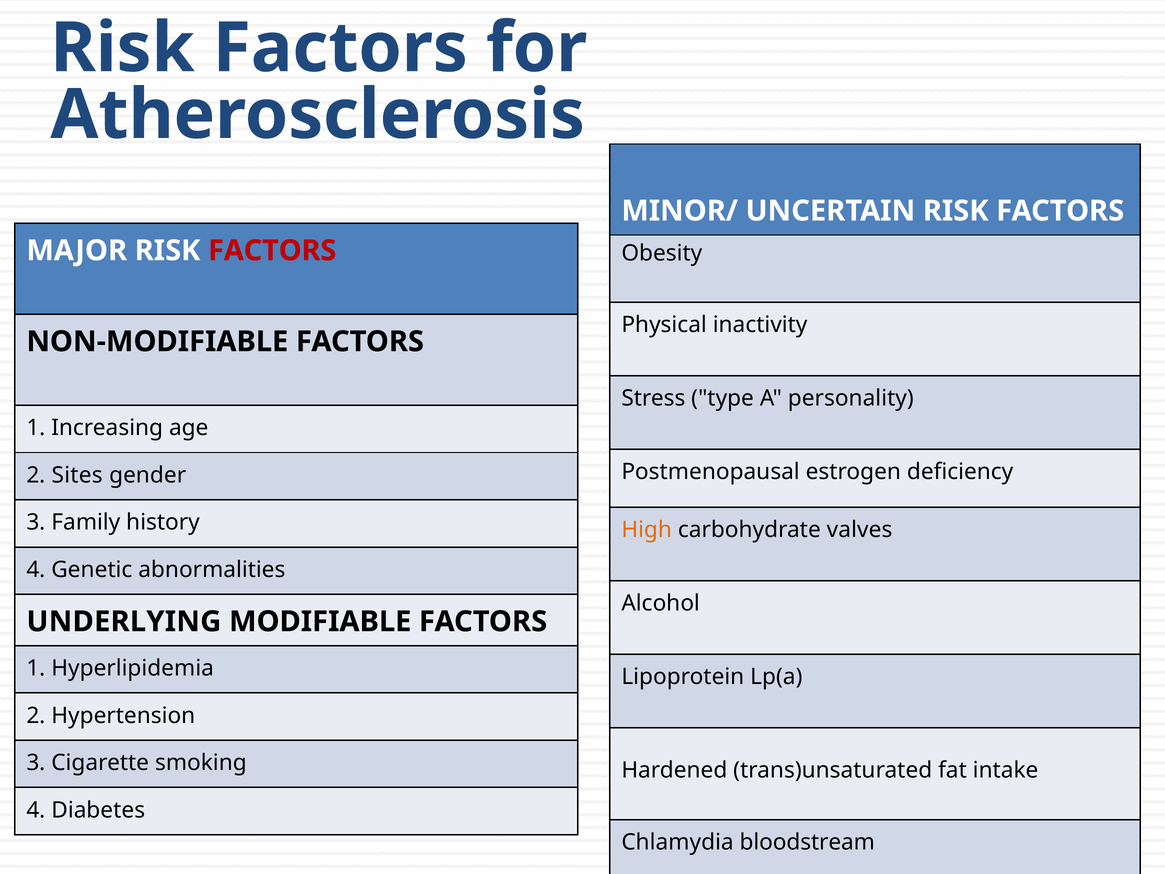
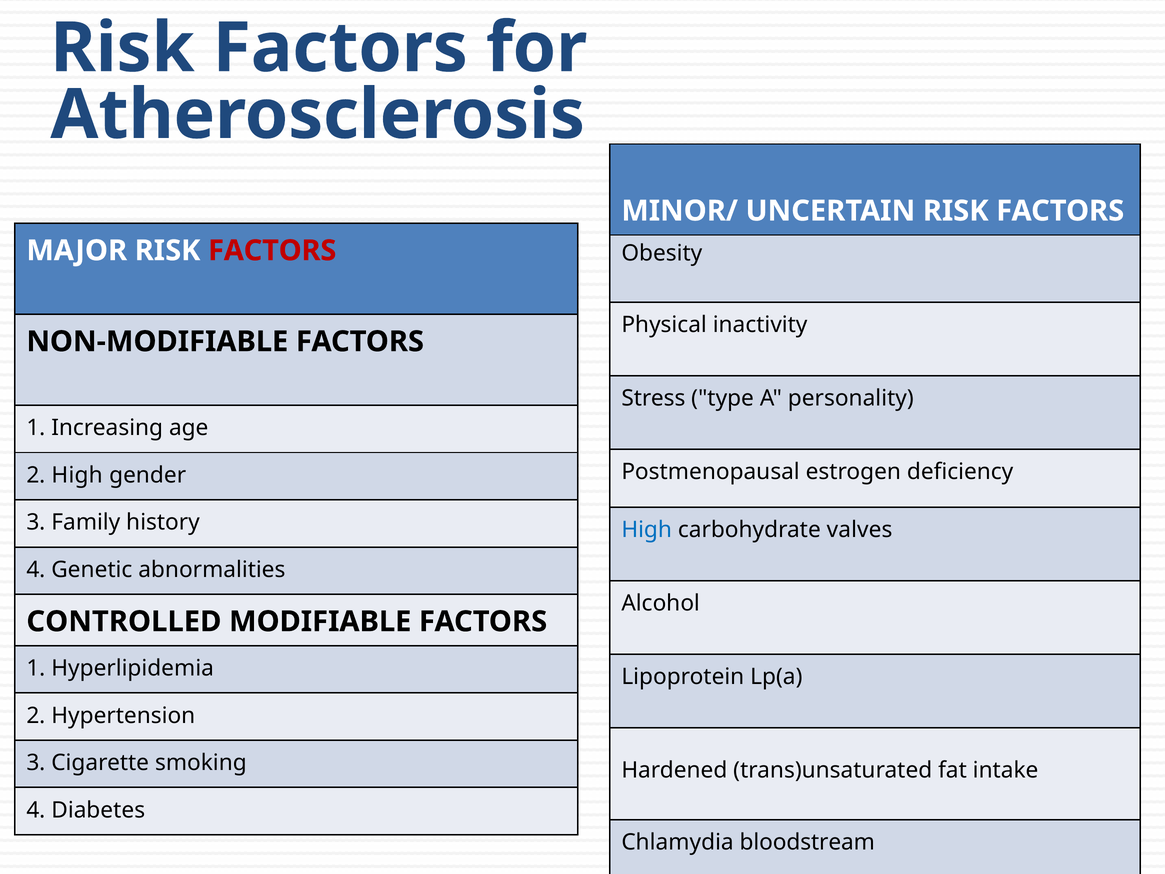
2 Sites: Sites -> High (77, 475)
High colour: orange -> blue (647, 530)
UNDERLYING: UNDERLYING -> CONTROLLED (124, 621)
